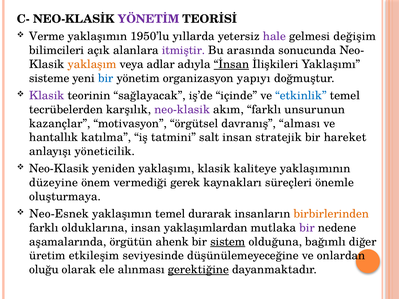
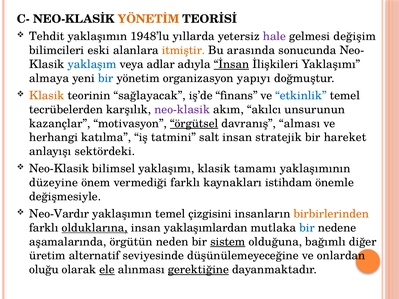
YÖNETİM colour: purple -> orange (149, 19)
Verme: Verme -> Tehdit (47, 36)
1950’lu: 1950’lu -> 1948’lu (150, 36)
açık: açık -> eski (99, 50)
itmiştir colour: purple -> orange (183, 50)
yaklaşım colour: orange -> blue (92, 64)
sisteme: sisteme -> almaya (49, 78)
Klasik colour: purple -> orange (47, 96)
içinde: içinde -> finans (237, 96)
akım farklı: farklı -> akılcı (264, 110)
örgütsel underline: none -> present (194, 124)
hantallık: hantallık -> herhangi (54, 137)
yöneticilik: yöneticilik -> sektördeki (105, 151)
yeniden: yeniden -> bilimsel (114, 169)
kaliteye: kaliteye -> tamamı (255, 169)
vermediği gerek: gerek -> farklı (185, 183)
süreçleri: süreçleri -> istihdam (289, 183)
oluşturmaya: oluşturmaya -> değişmesiyle (65, 197)
Neo-Esnek: Neo-Esnek -> Neo-Vardır (59, 214)
durarak: durarak -> çizgisini (210, 214)
olduklarına underline: none -> present (95, 228)
bir colour: purple -> blue (307, 228)
ahenk: ahenk -> neden (172, 242)
etkileşim: etkileşim -> alternatif (94, 256)
ele underline: none -> present (107, 270)
